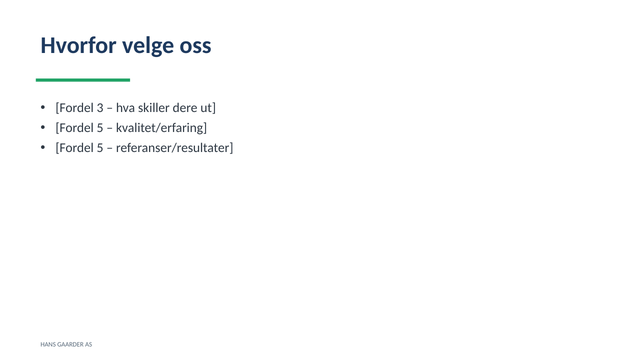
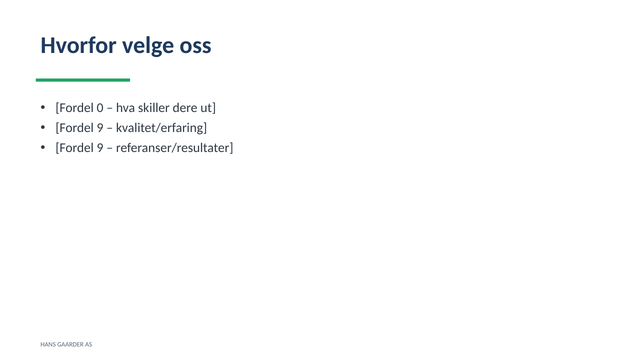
3: 3 -> 0 (100, 108)
5: 5 -> 9 (100, 128)
5: 5 -> 9 (100, 148)
